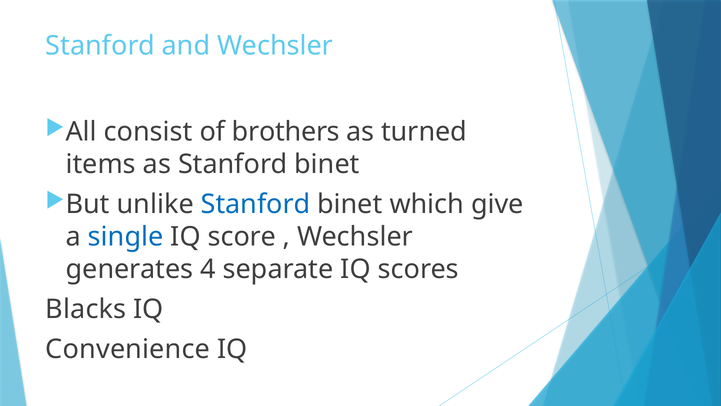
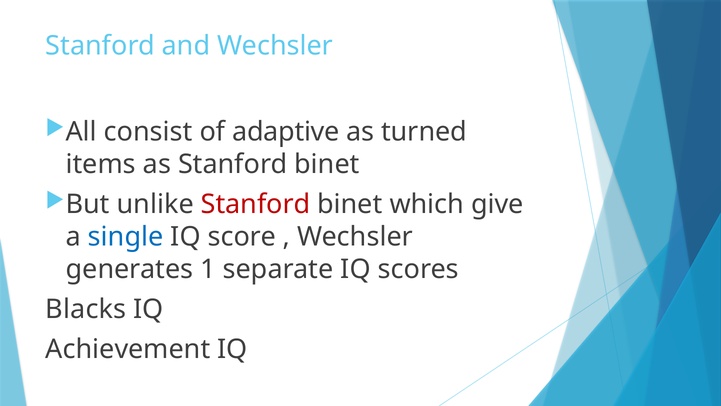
brothers: brothers -> adaptive (286, 132)
Stanford colour: blue -> red (256, 204)
4: 4 -> 1 (208, 269)
Convenience: Convenience -> Achievement (128, 349)
